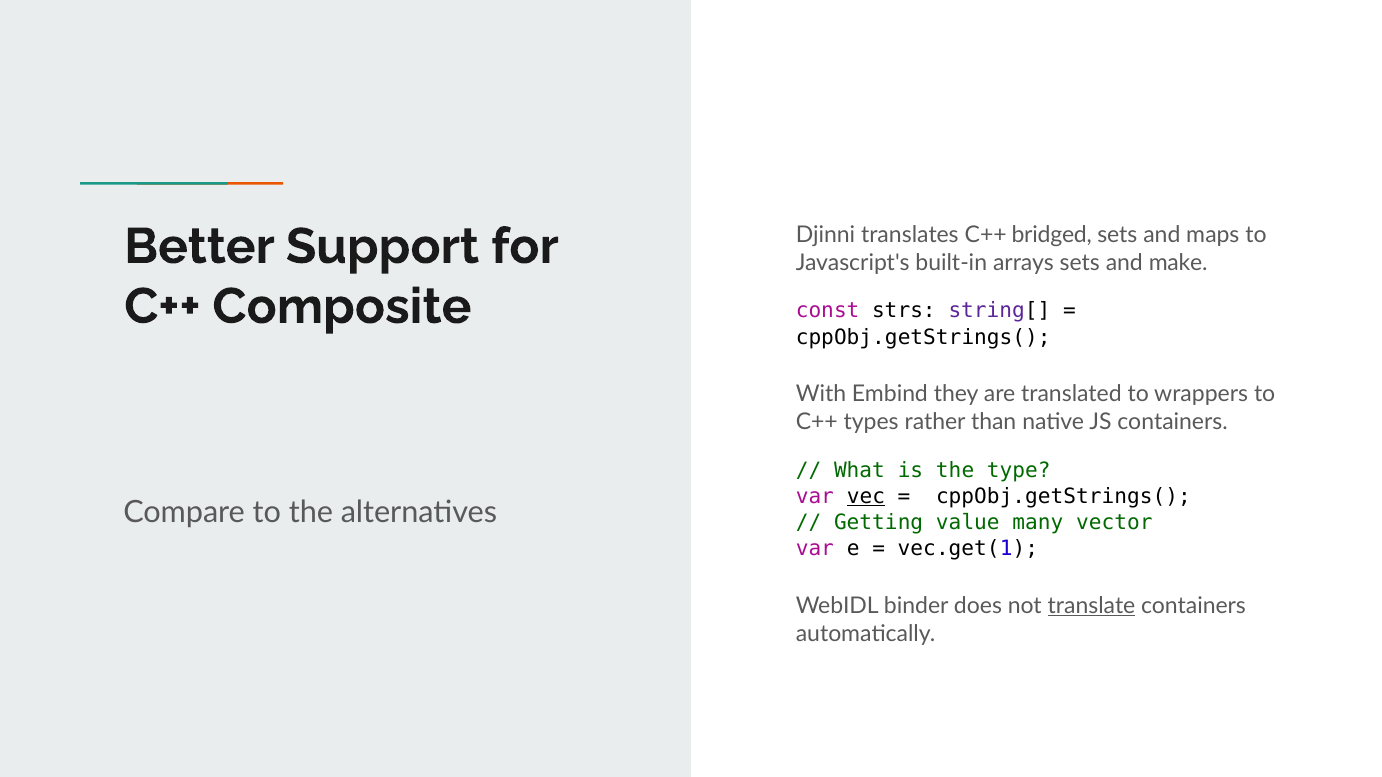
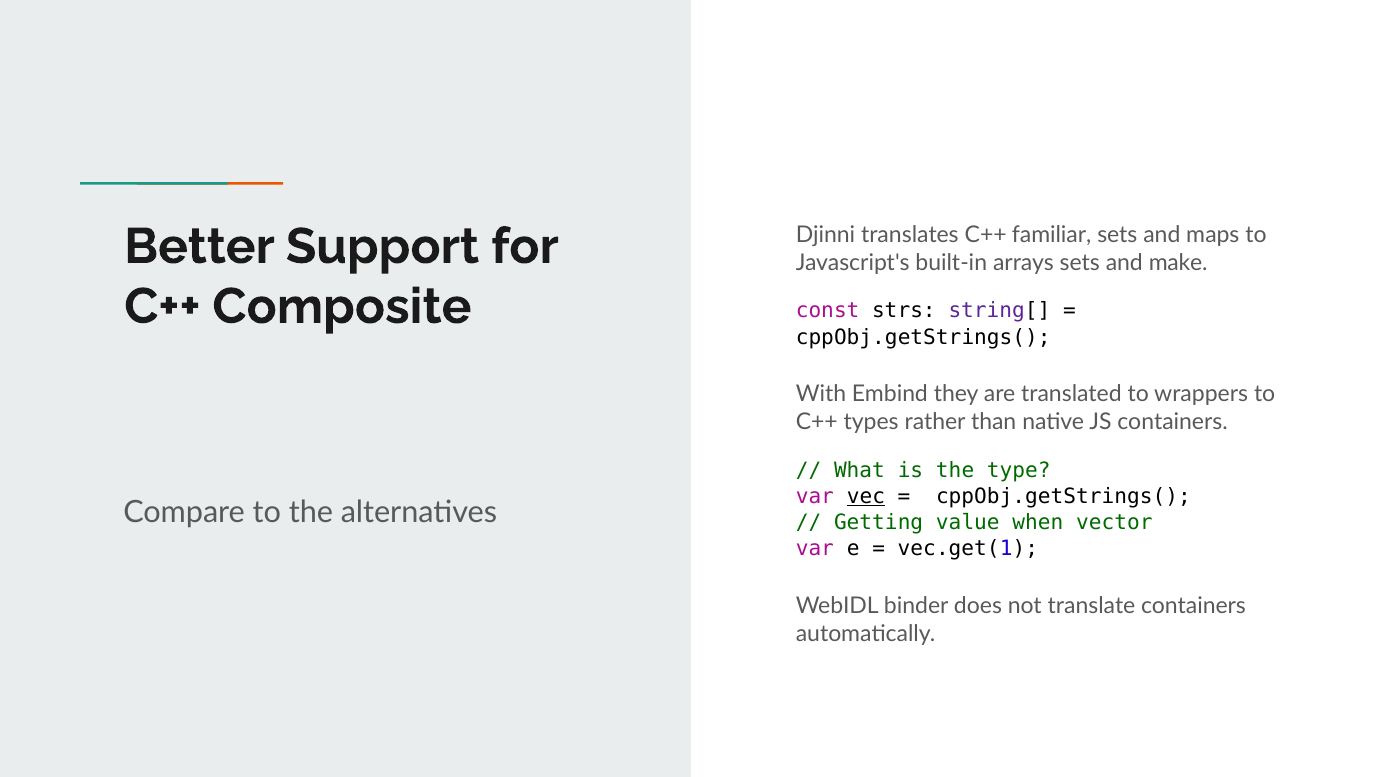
bridged: bridged -> familiar (1052, 235)
many: many -> when (1038, 523)
translate underline: present -> none (1092, 606)
